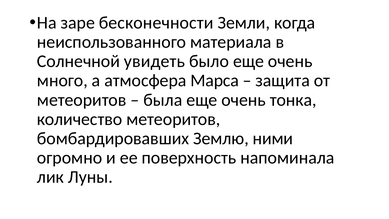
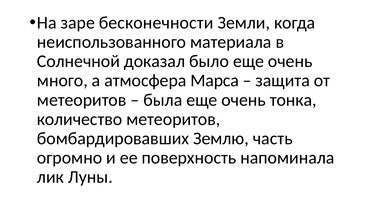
увидеть: увидеть -> доказал (155, 61)
ними: ними -> часть (273, 138)
